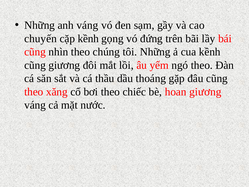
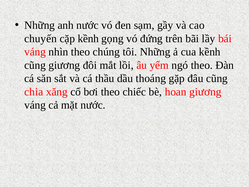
anh váng: váng -> nước (87, 25)
cũng: cũng -> váng (35, 52)
theo: theo -> chia (34, 92)
